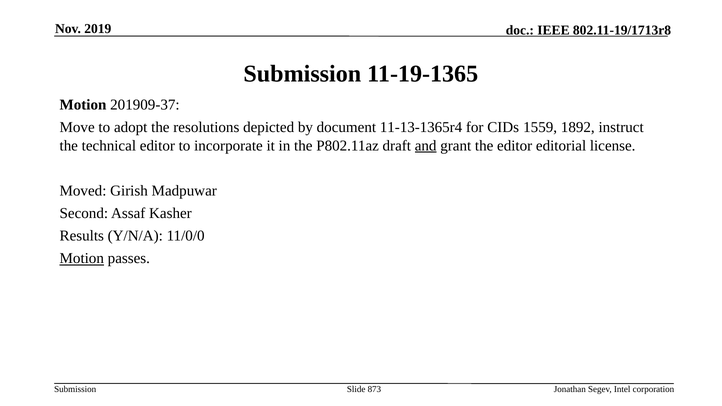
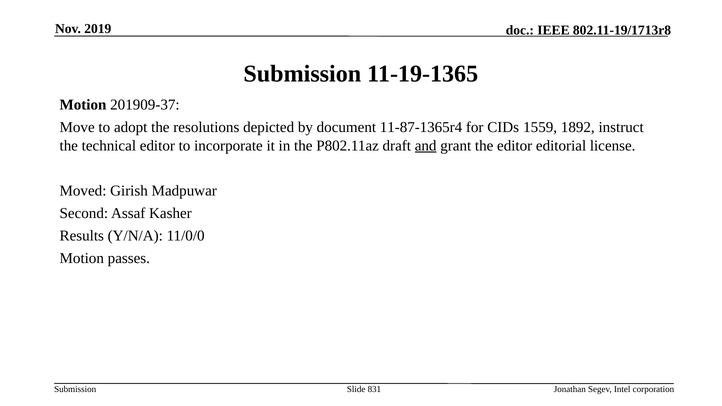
11-13-1365r4: 11-13-1365r4 -> 11-87-1365r4 (421, 128)
Motion underline: present -> none (82, 259)
873: 873 -> 831 (374, 390)
